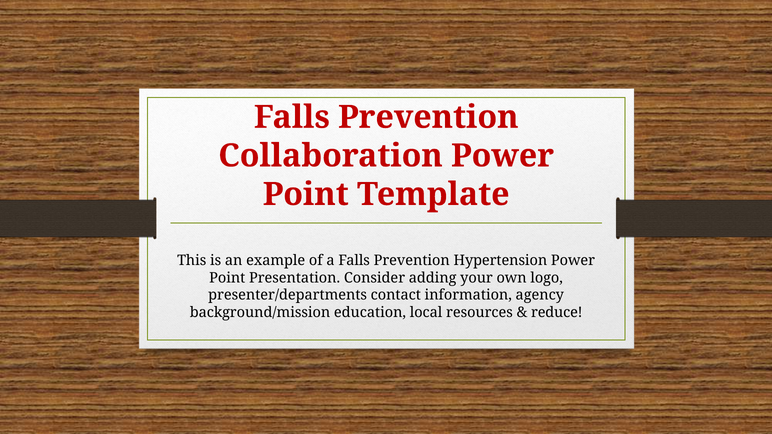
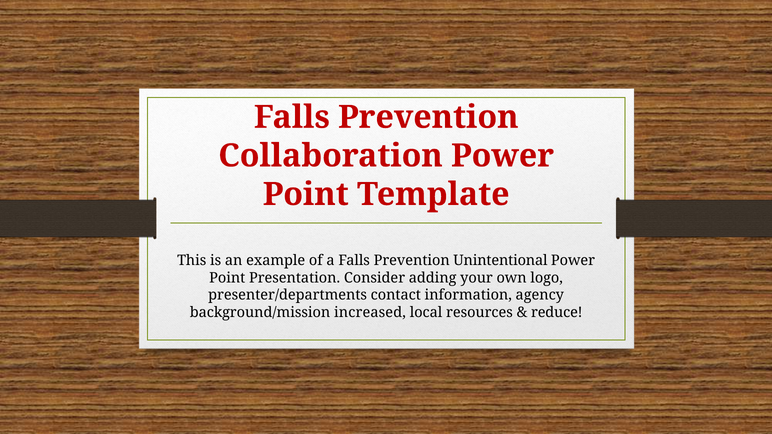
Hypertension: Hypertension -> Unintentional (500, 261)
education: education -> increased (370, 313)
